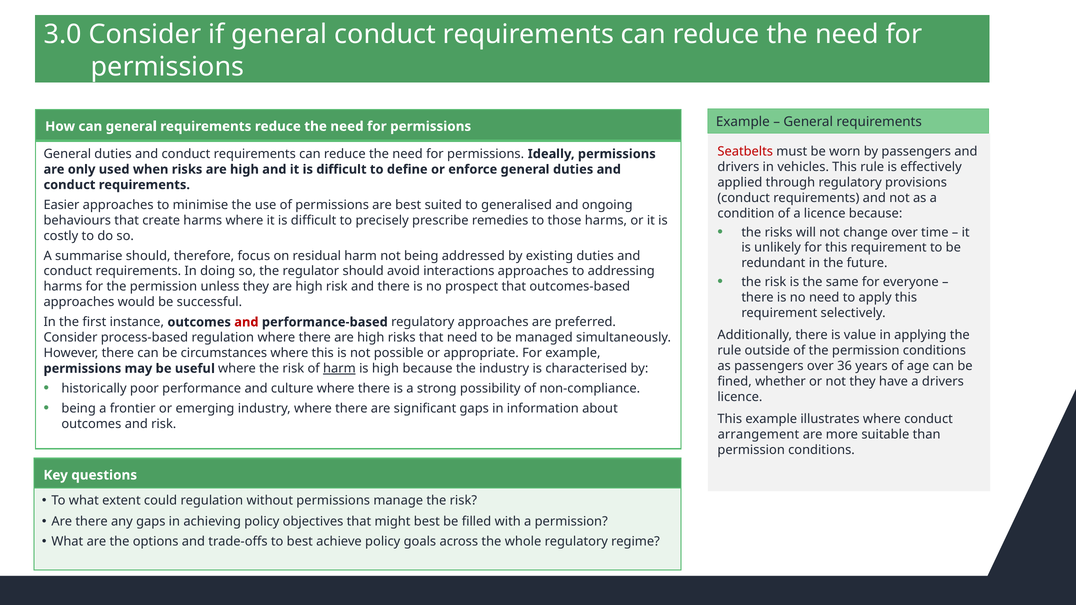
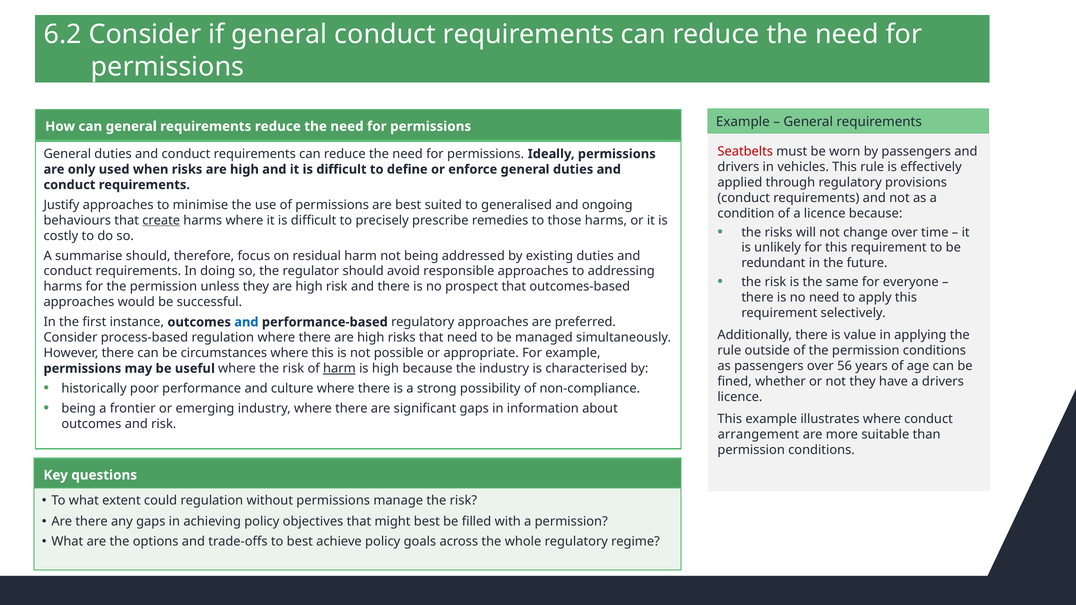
3.0: 3.0 -> 6.2 (63, 35)
Easier: Easier -> Justify (61, 205)
create underline: none -> present (161, 220)
interactions: interactions -> responsible (459, 271)
and colour: red -> blue (246, 322)
36: 36 -> 56 (845, 366)
